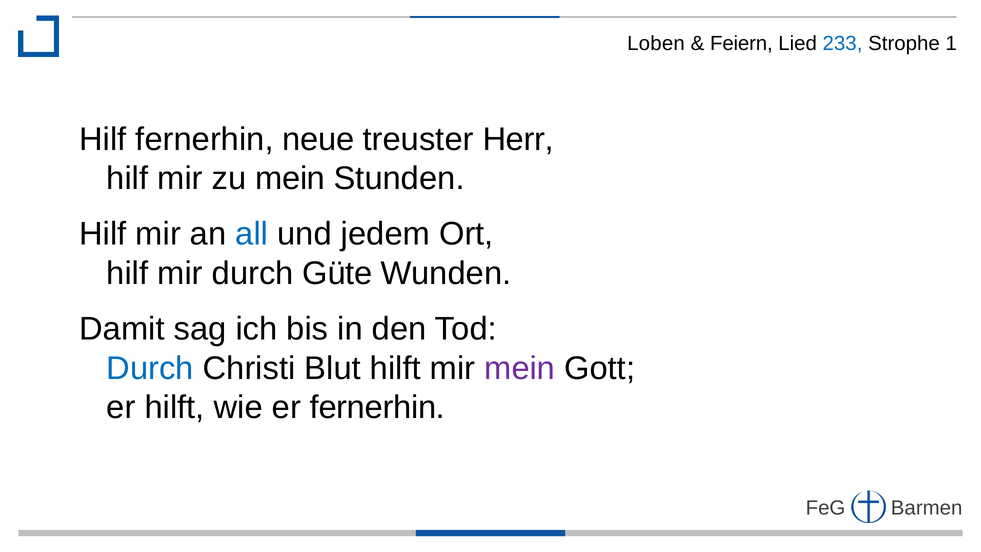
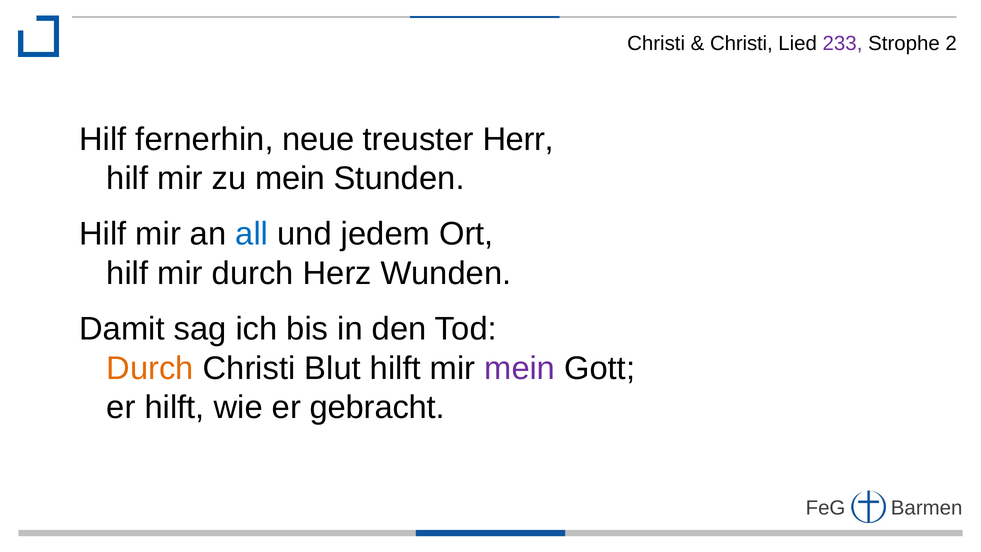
Loben: Loben -> Christi (656, 44)
Feiern: Feiern -> Christi (741, 44)
233 colour: blue -> purple (843, 44)
1: 1 -> 2 (951, 44)
Güte: Güte -> Herz (337, 273)
Durch colour: blue -> orange (150, 368)
er fernerhin: fernerhin -> gebracht (377, 407)
